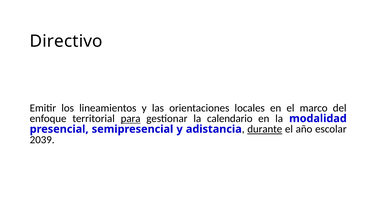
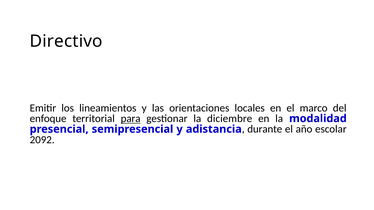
calendario: calendario -> diciembre (230, 119)
durante underline: present -> none (265, 129)
2039: 2039 -> 2092 (42, 140)
